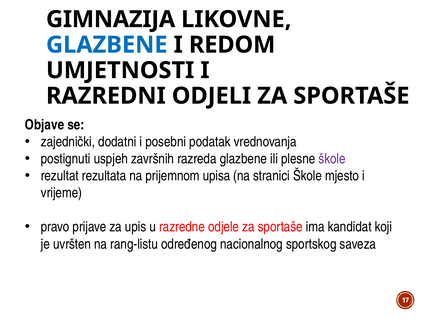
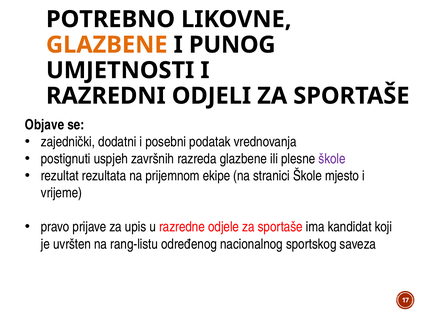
GIMNAZIJA: GIMNAZIJA -> POTREBNO (111, 19)
GLAZBENE colour: blue -> orange (107, 45)
REDOM: REDOM -> PUNOG (232, 45)
upisa: upisa -> ekipe (217, 176)
